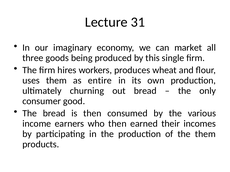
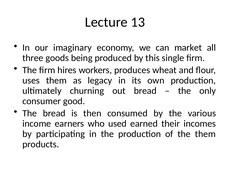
31: 31 -> 13 (138, 22)
entire: entire -> legacy (100, 81)
who then: then -> used (117, 124)
